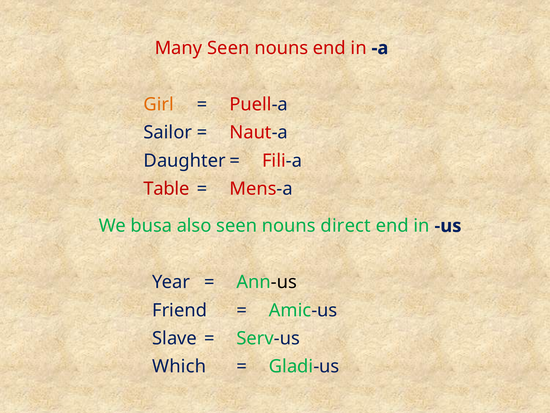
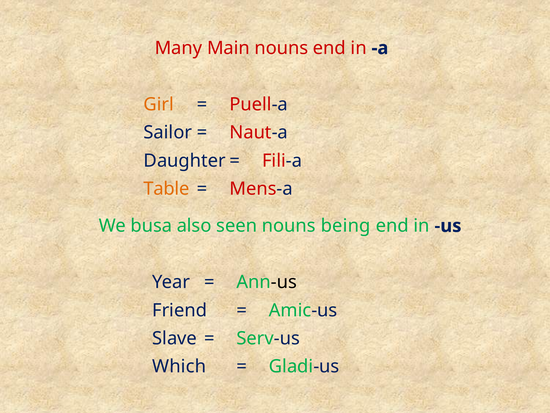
Many Seen: Seen -> Main (228, 48)
Table colour: red -> orange (166, 189)
direct: direct -> being (346, 226)
